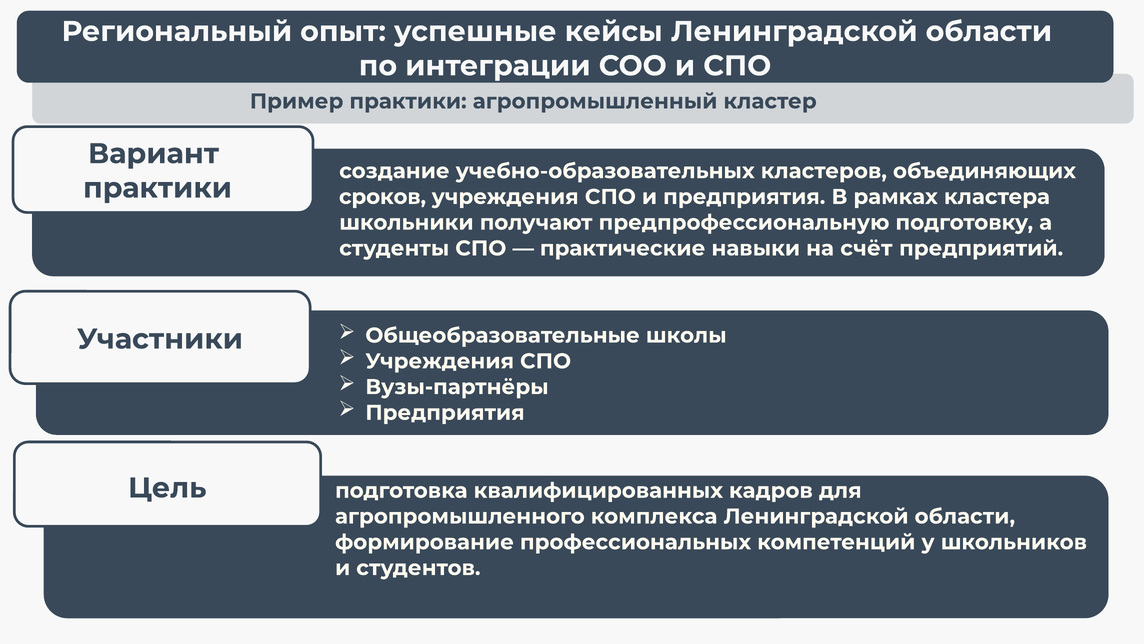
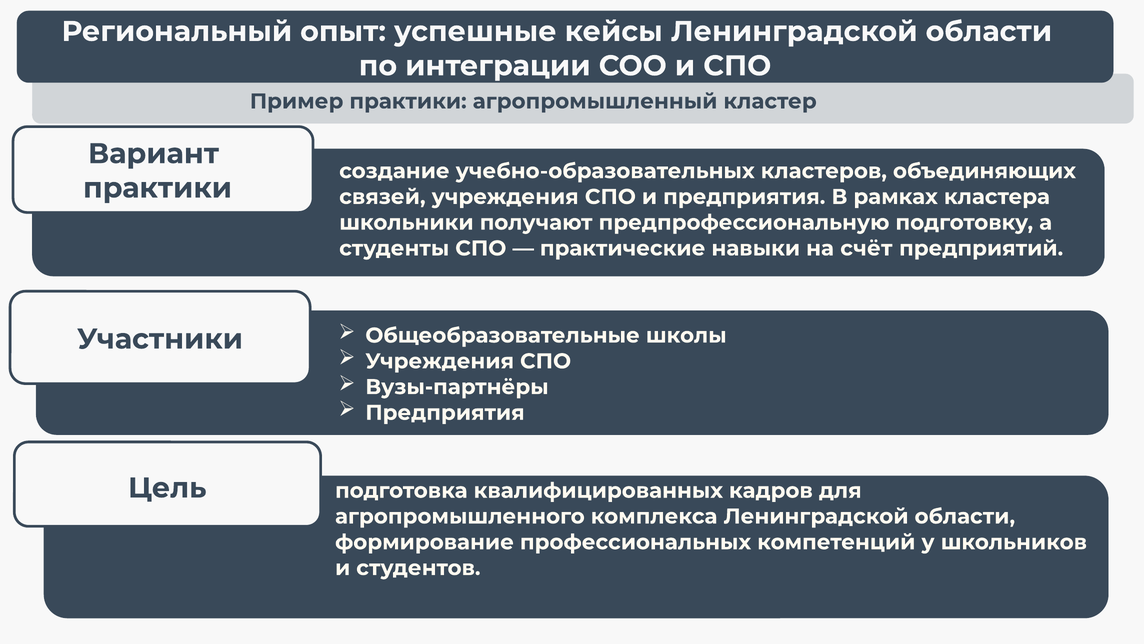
сроков: сроков -> связей (382, 197)
